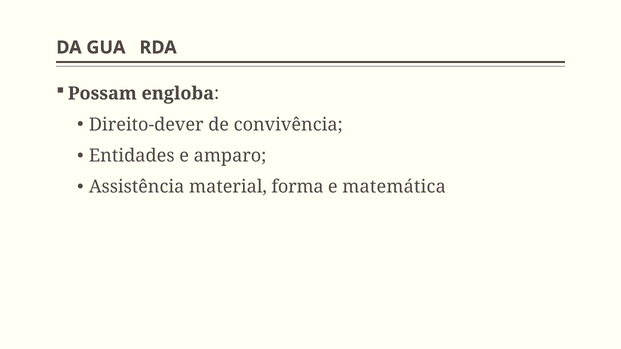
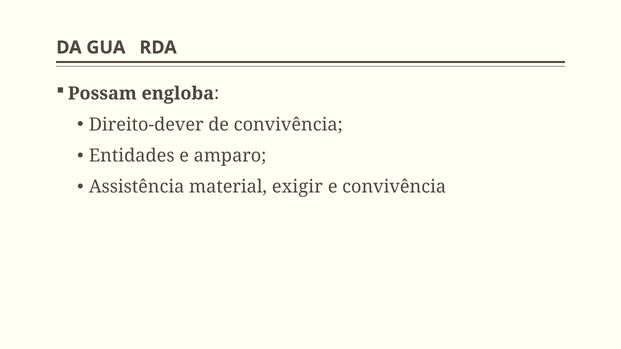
forma: forma -> exigir (297, 187)
e matemática: matemática -> convivência (394, 187)
